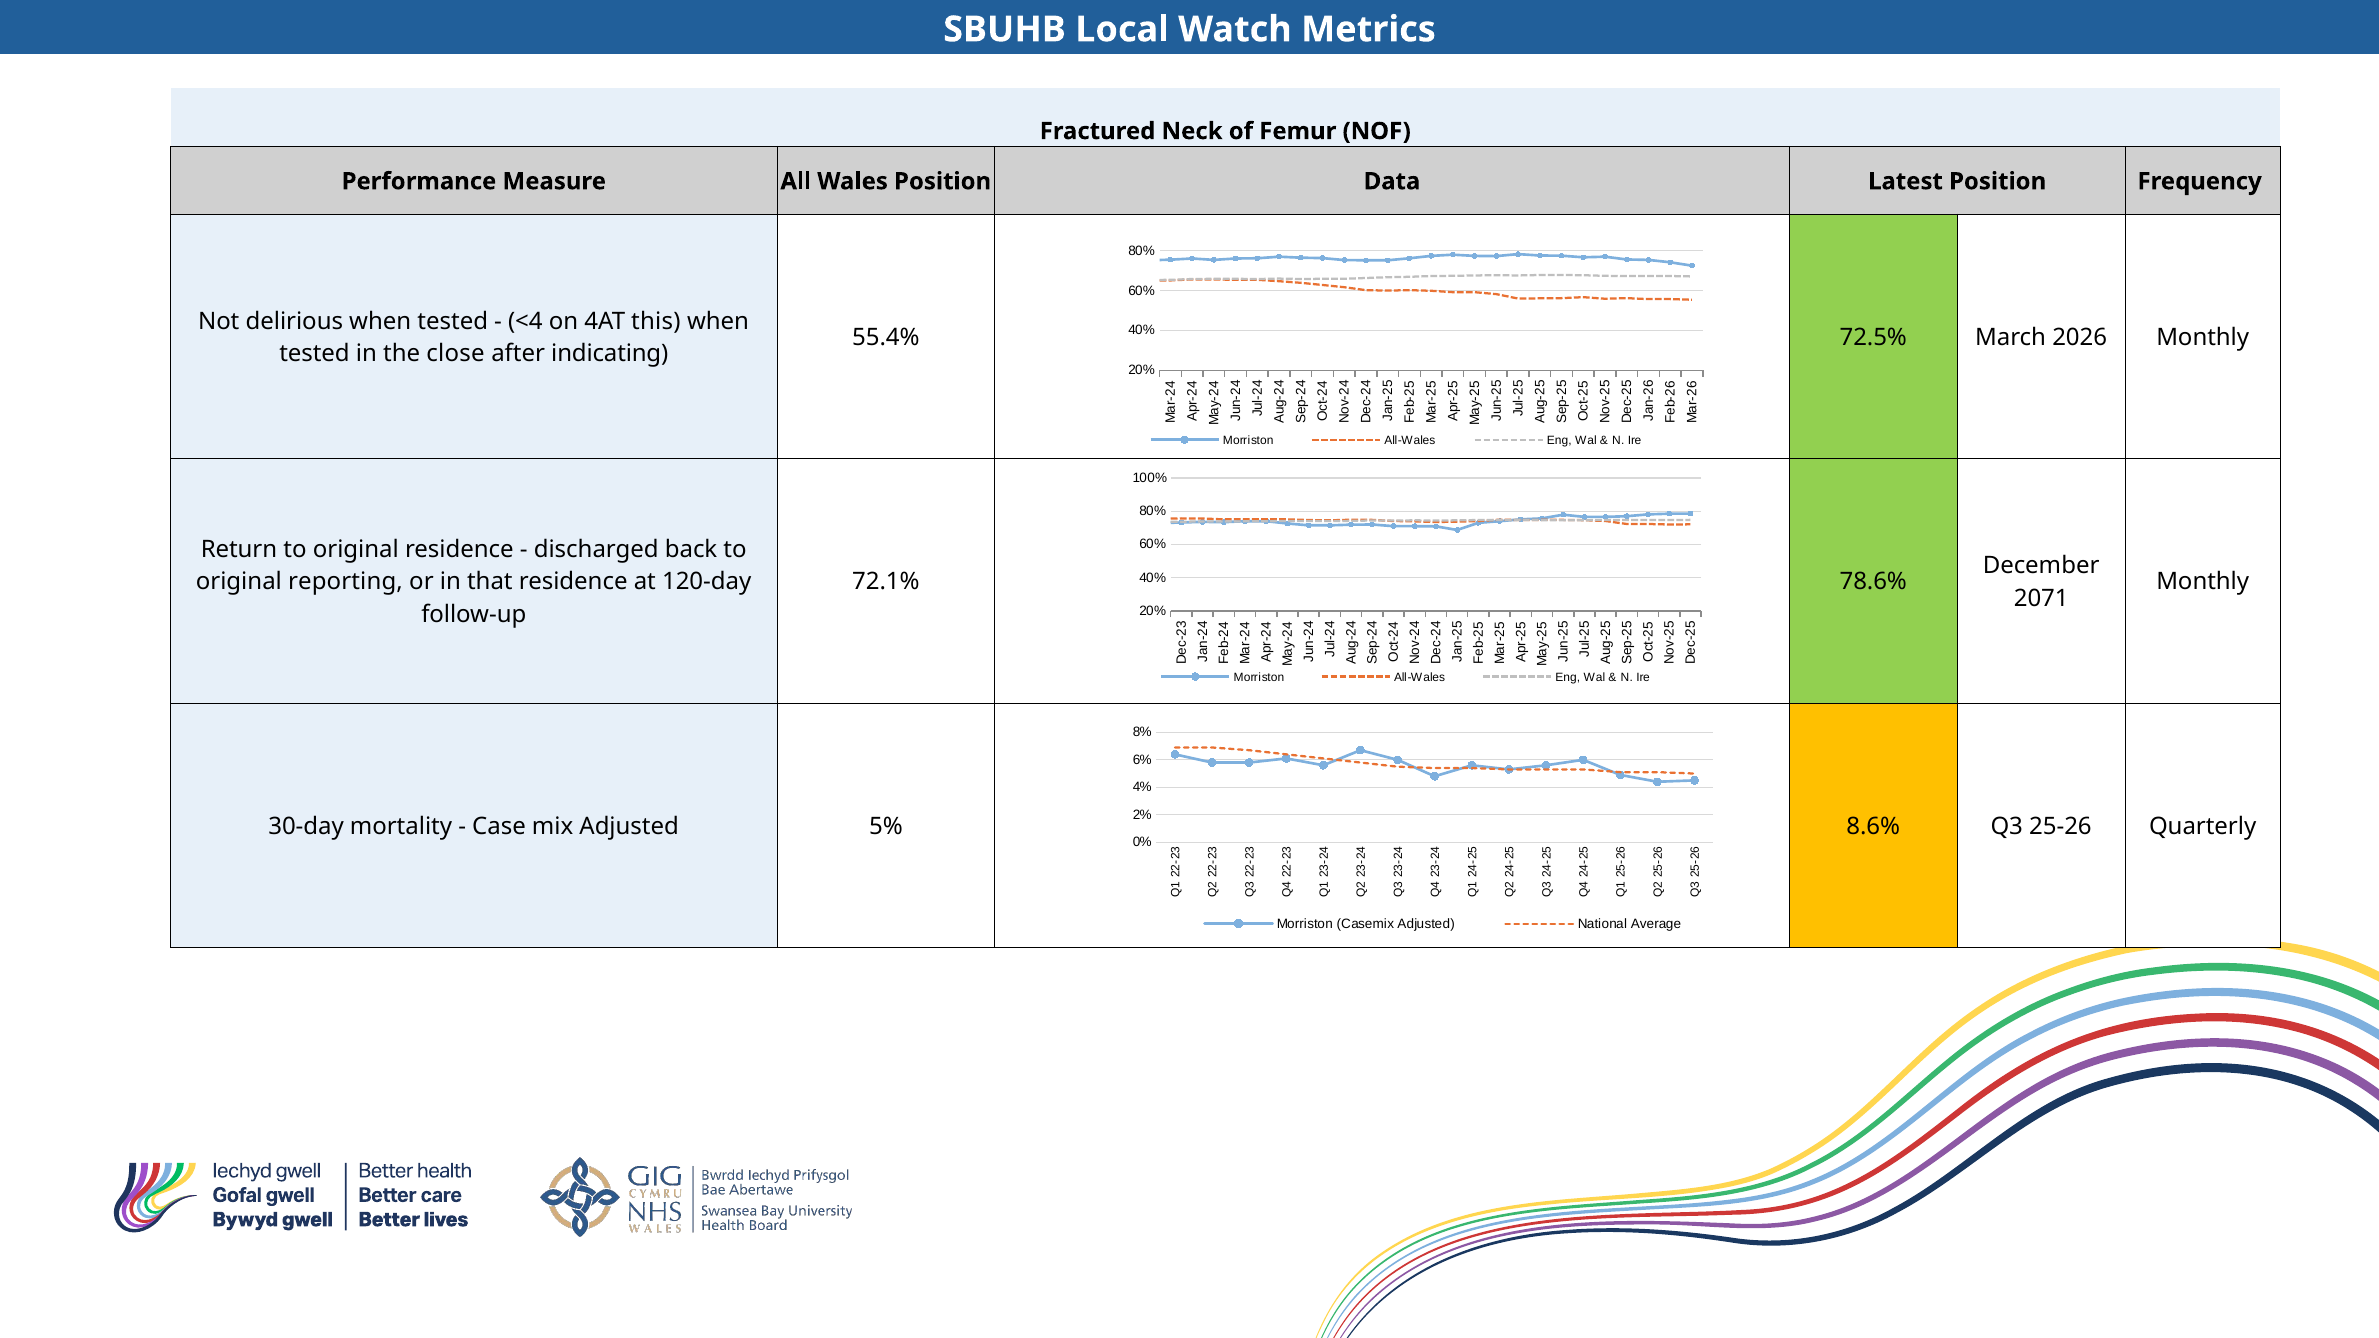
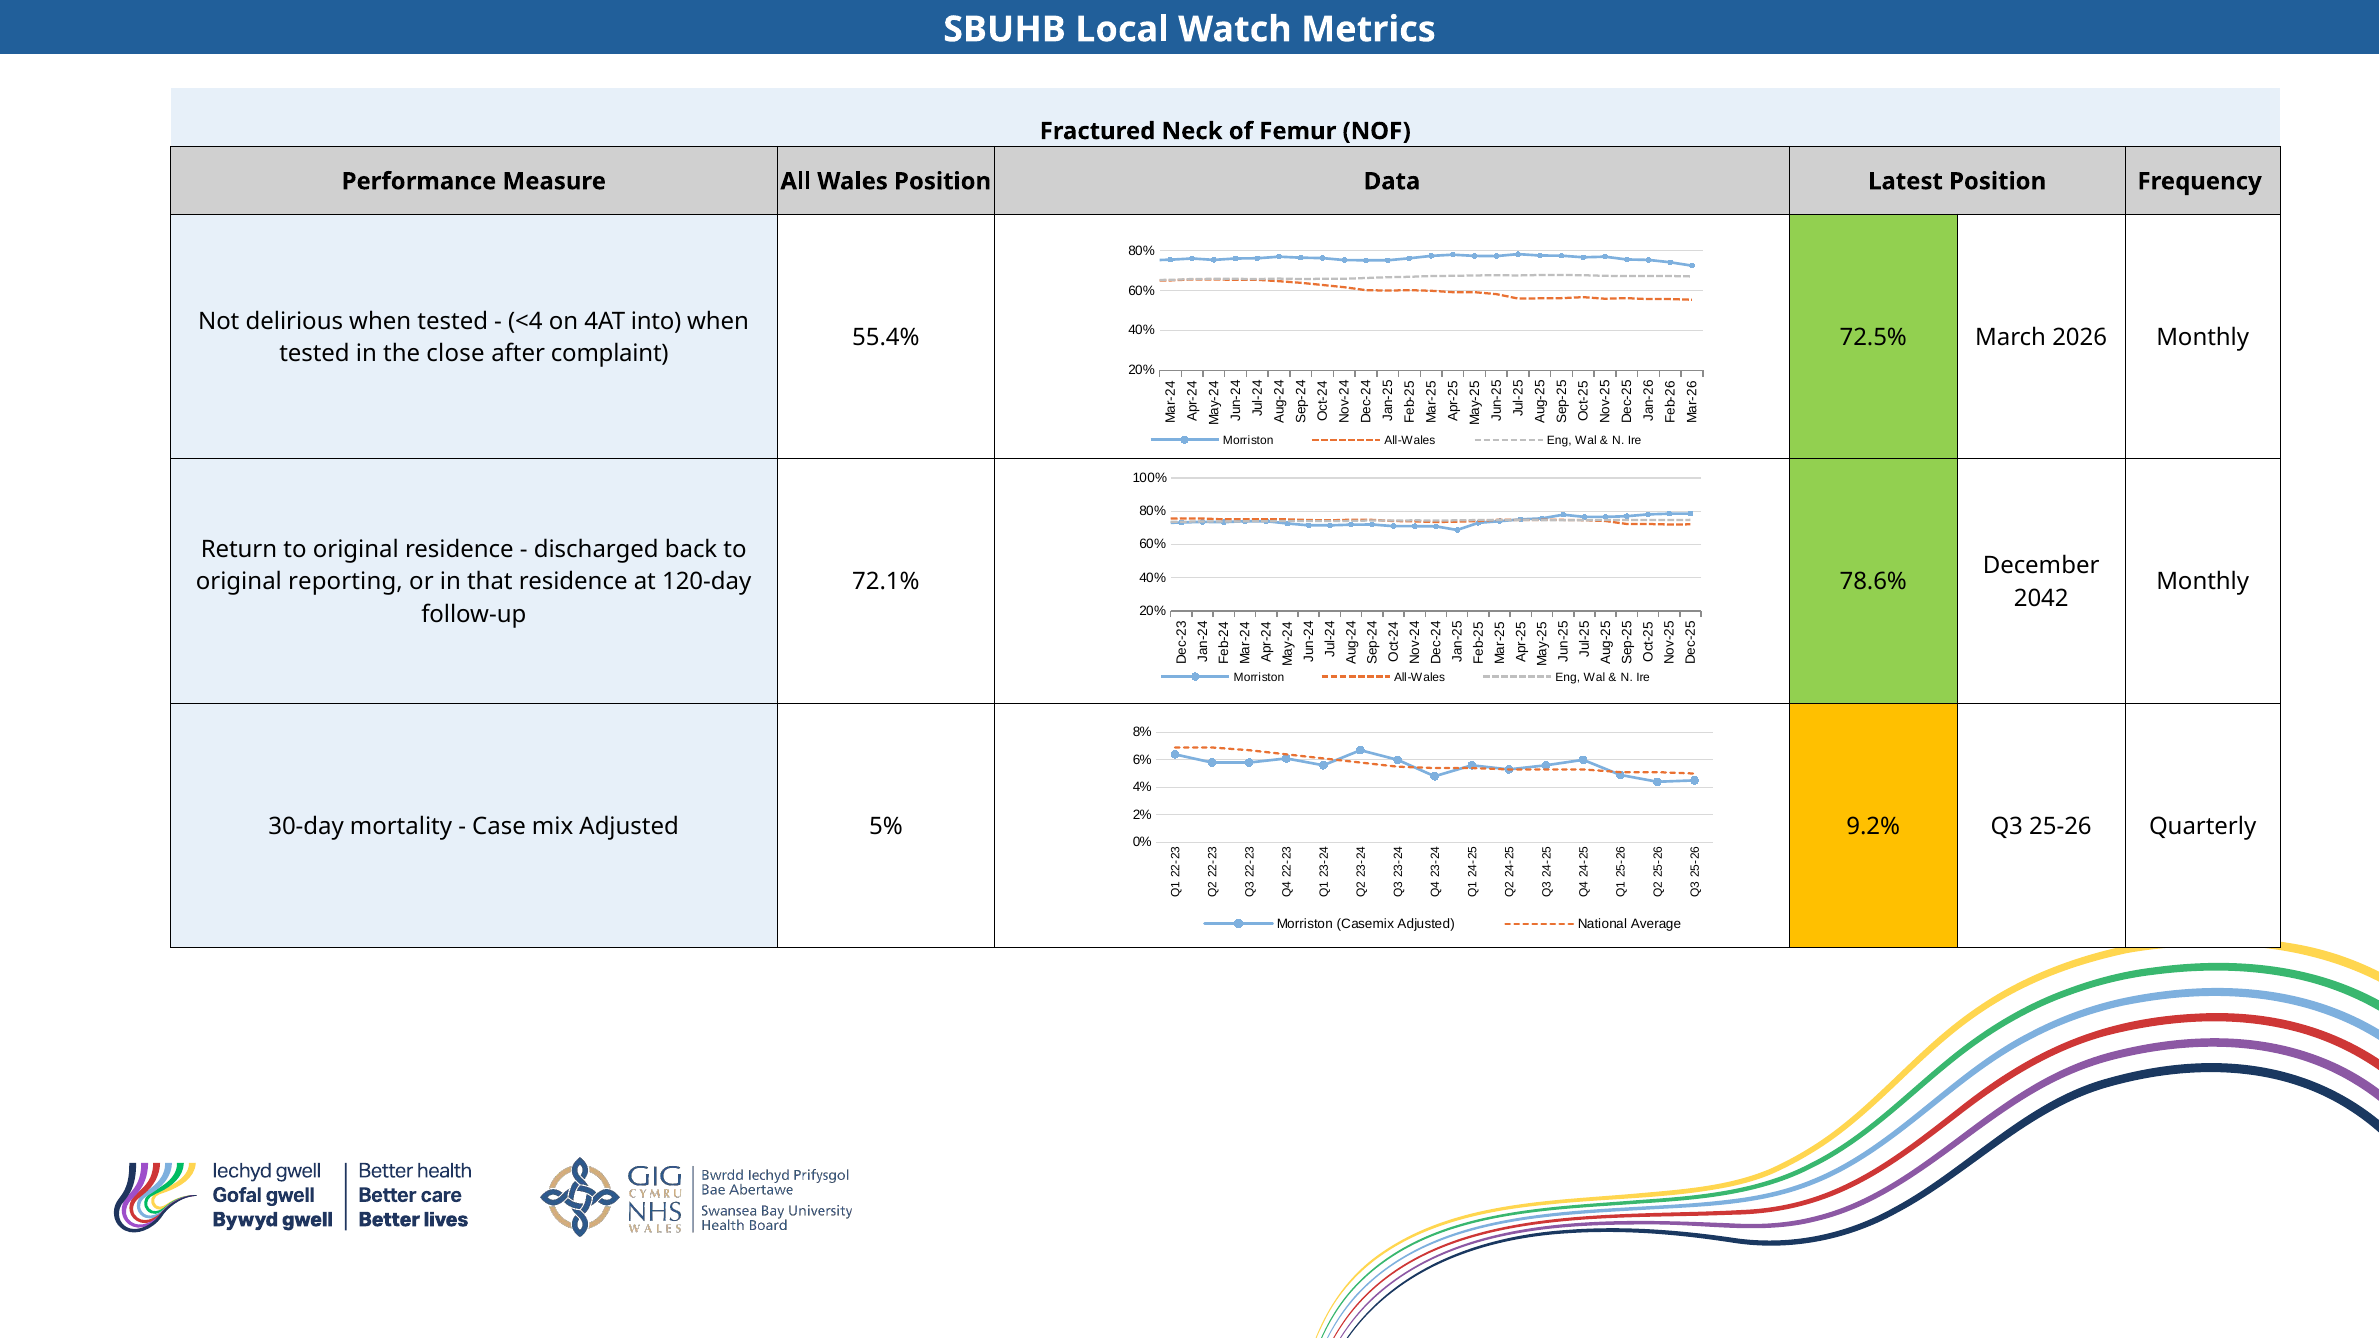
this: this -> into (656, 321)
indicating: indicating -> complaint (610, 354)
2071: 2071 -> 2042 (2041, 598)
8.6%: 8.6% -> 9.2% (1873, 827)
